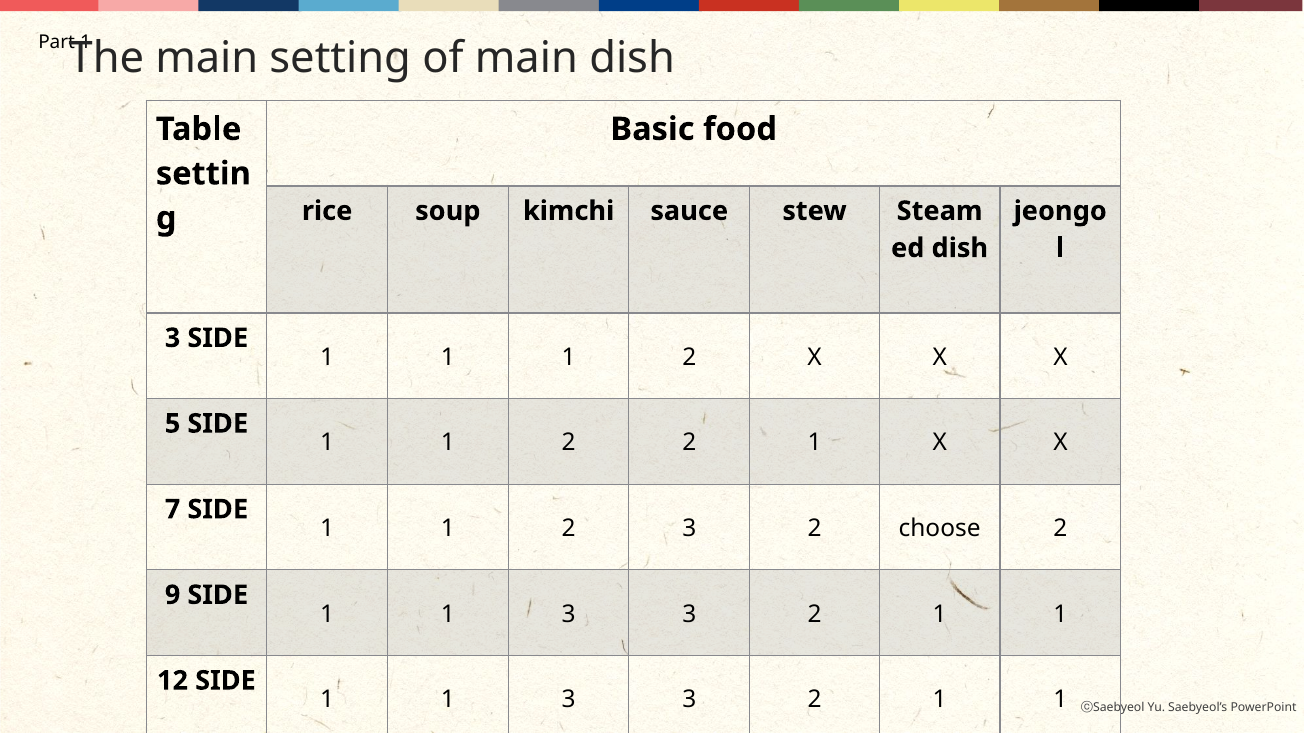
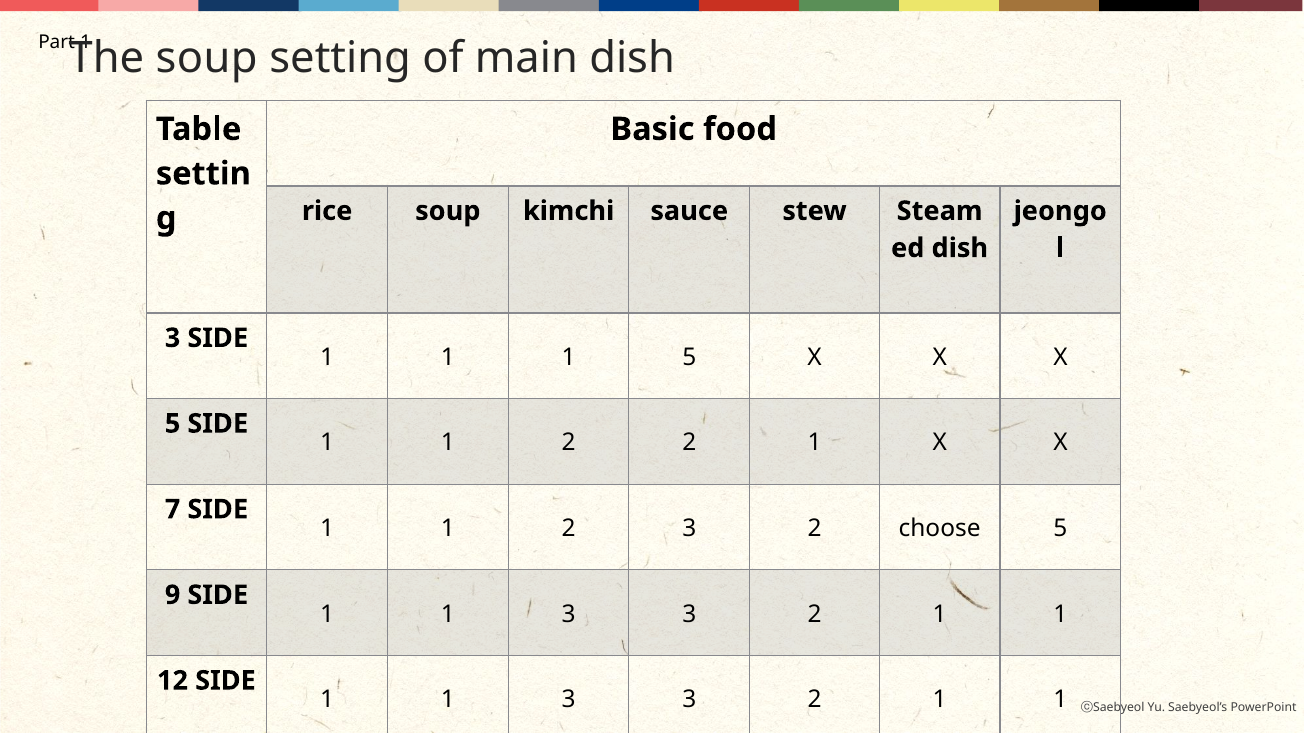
main: main -> soup (207, 58)
1 1 1 2: 2 -> 5 (689, 357)
choose 2: 2 -> 5 (1060, 529)
